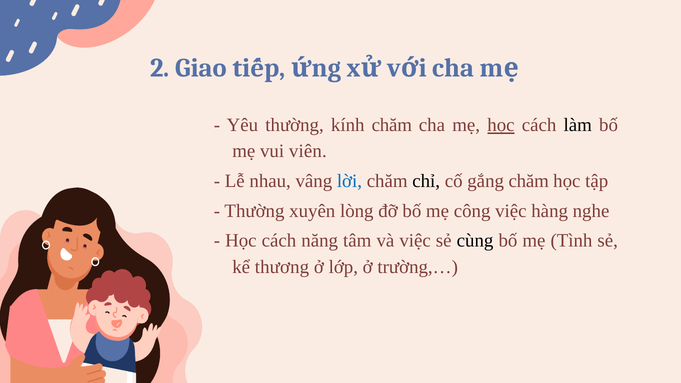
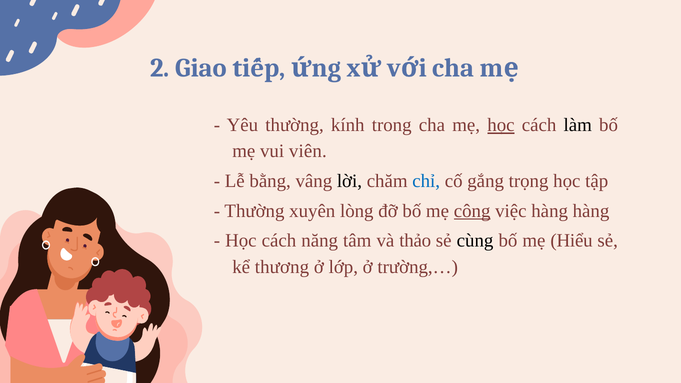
kính chăm: chăm -> trong (392, 125)
nhau: nhau -> bằng (270, 181)
lời colour: blue -> black (349, 181)
chỉ colour: black -> blue (426, 181)
gắng chăm: chăm -> trọng (529, 181)
công underline: none -> present (472, 211)
hàng nghe: nghe -> hàng (591, 211)
và việc: việc -> thảo (415, 241)
Tình: Tình -> Hiểu (572, 241)
